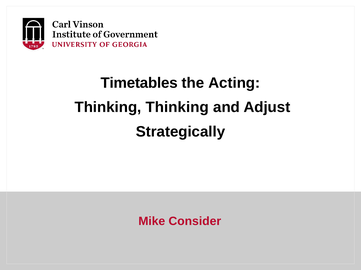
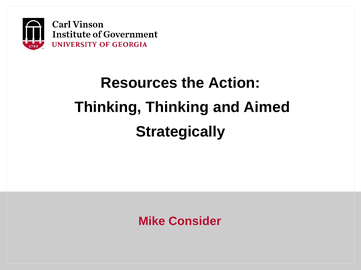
Timetables: Timetables -> Resources (139, 83)
Acting: Acting -> Action (234, 83)
Adjust: Adjust -> Aimed (267, 108)
